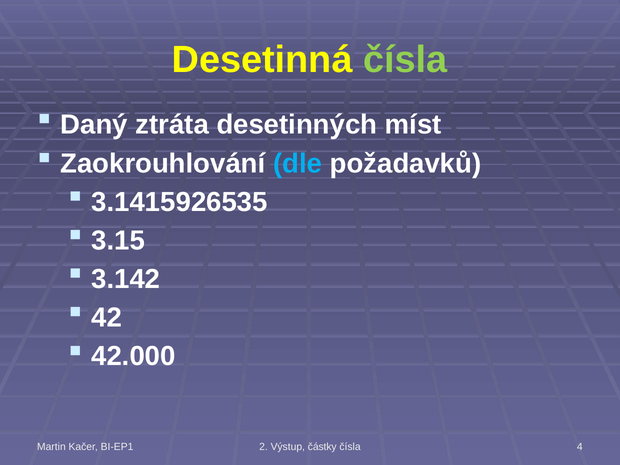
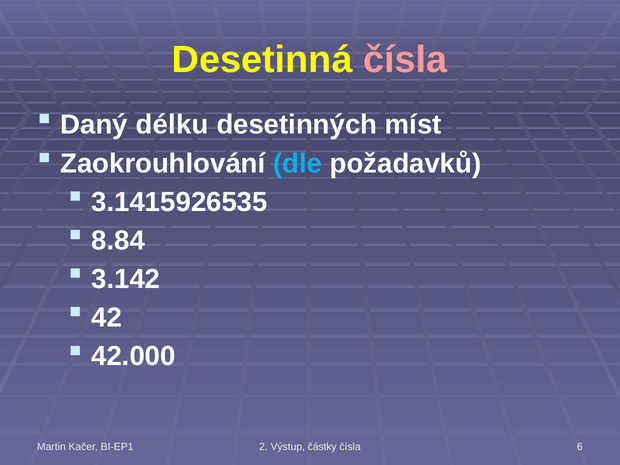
čísla colour: light green -> pink (405, 60)
ztráta: ztráta -> délku (172, 125)
3.15: 3.15 -> 8.84 (118, 241)
4: 4 -> 6 (580, 447)
